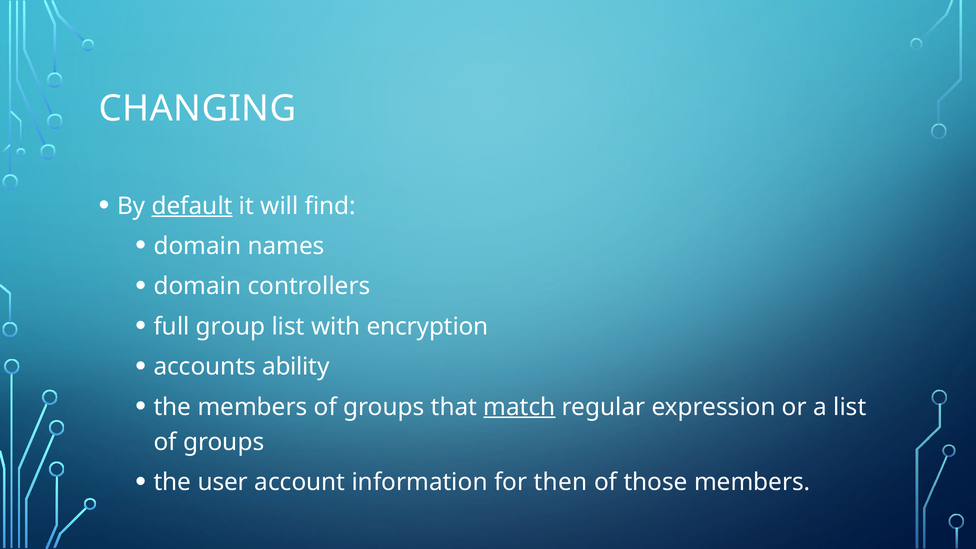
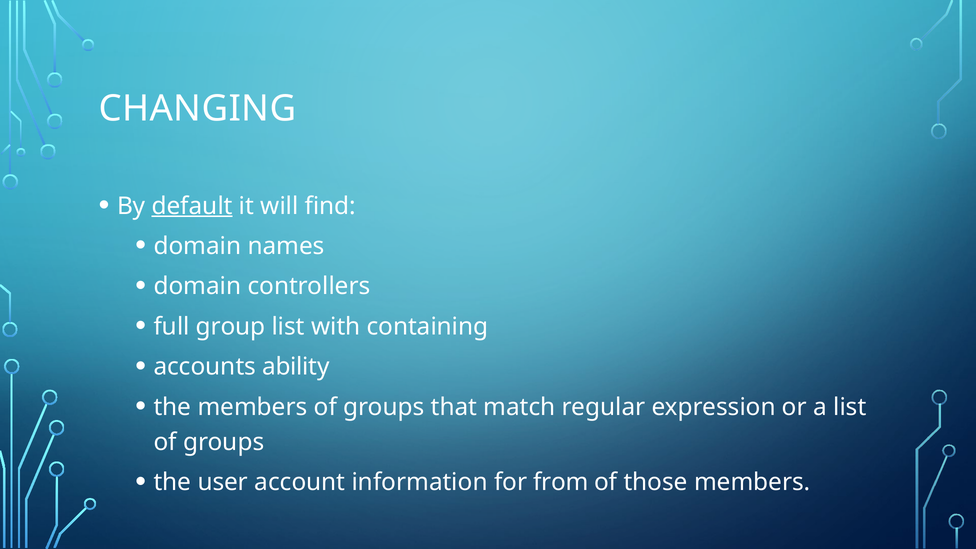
encryption: encryption -> containing (428, 327)
match underline: present -> none (519, 407)
then: then -> from (561, 482)
